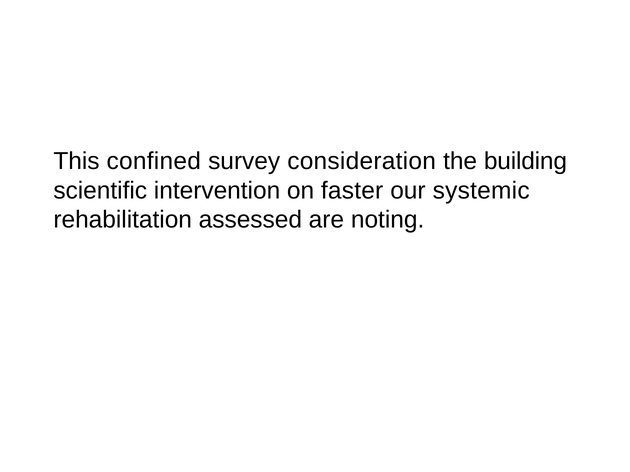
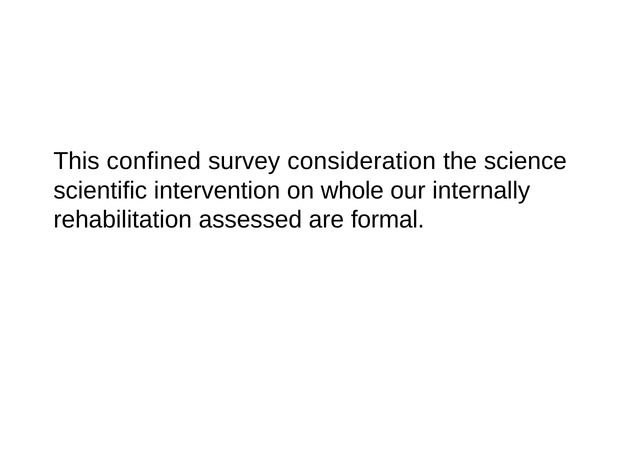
building: building -> science (525, 161)
faster: faster -> whole (352, 191)
systemic: systemic -> internally (481, 191)
noting: noting -> formal (388, 220)
